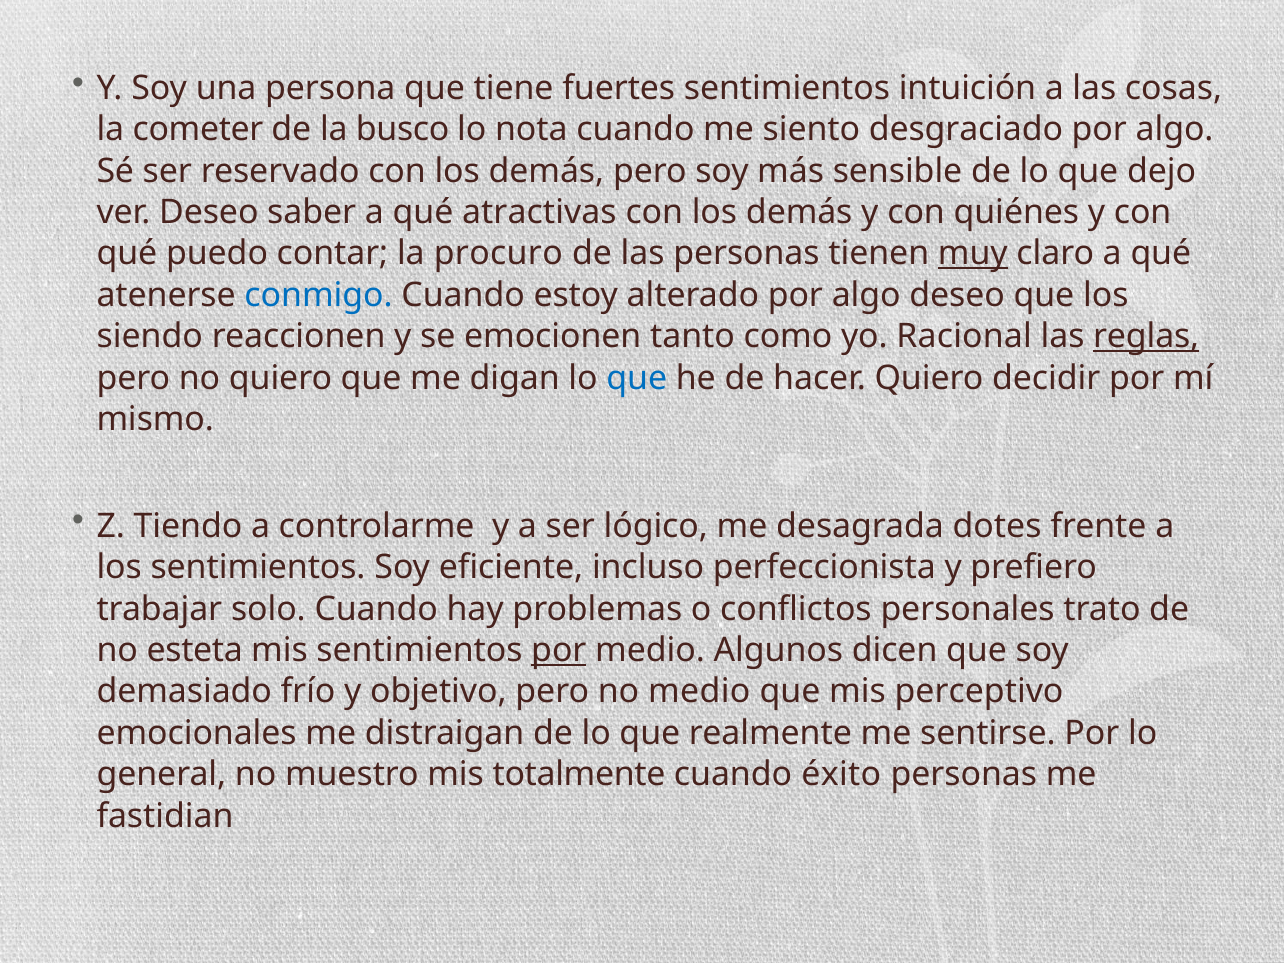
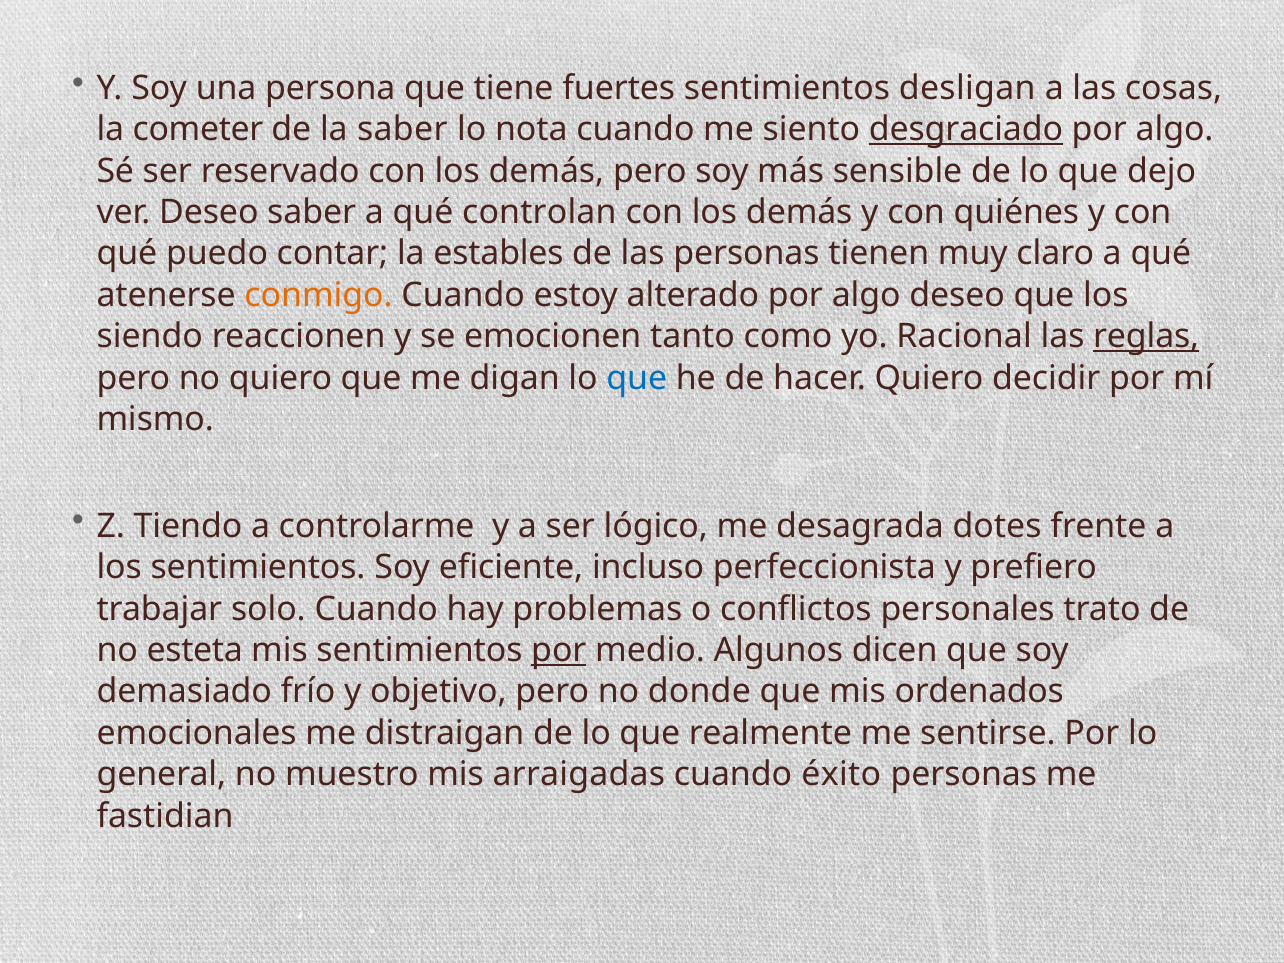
intuición: intuición -> desligan (967, 88)
la busco: busco -> saber (402, 130)
desgraciado underline: none -> present (966, 130)
atractivas: atractivas -> controlan (539, 212)
procuro: procuro -> estables (499, 254)
muy underline: present -> none (973, 254)
conmigo colour: blue -> orange (319, 295)
no medio: medio -> donde (699, 692)
perceptivo: perceptivo -> ordenados (979, 692)
totalmente: totalmente -> arraigadas (579, 774)
